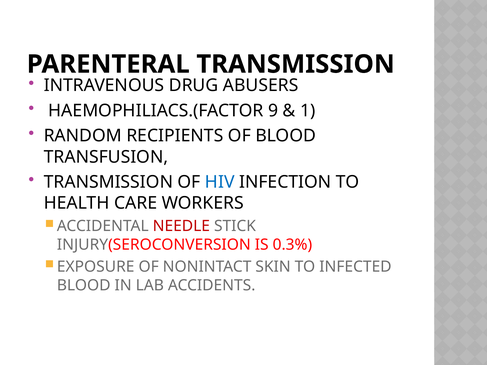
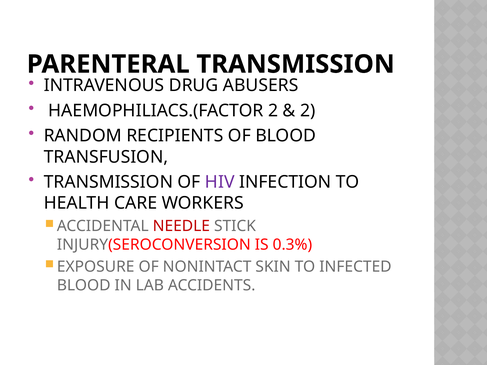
HAEMOPHILIACS.(FACTOR 9: 9 -> 2 (273, 111)
1: 1 -> 2 (308, 111)
HIV colour: blue -> purple (220, 182)
